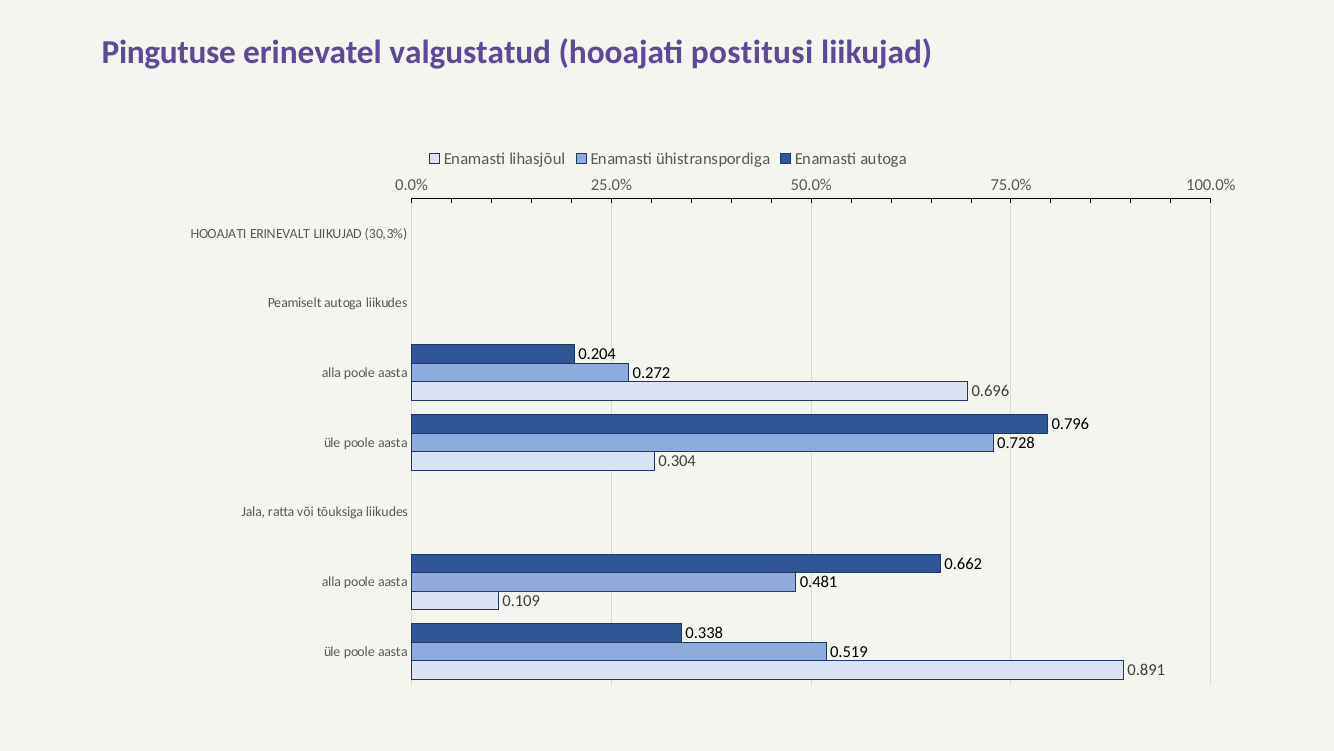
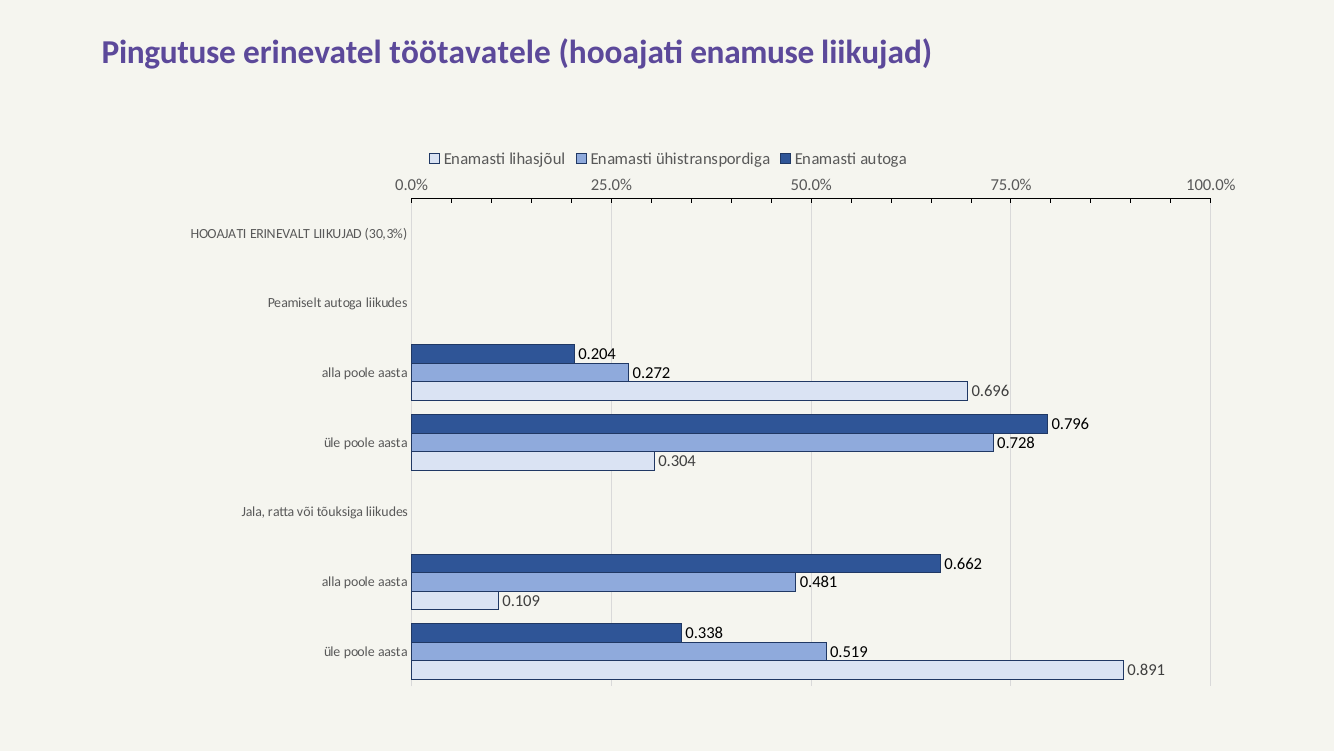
valgustatud: valgustatud -> töötavatele (470, 53)
postitusi: postitusi -> enamuse (752, 53)
